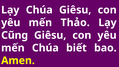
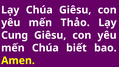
Cũng: Cũng -> Cung (15, 35)
